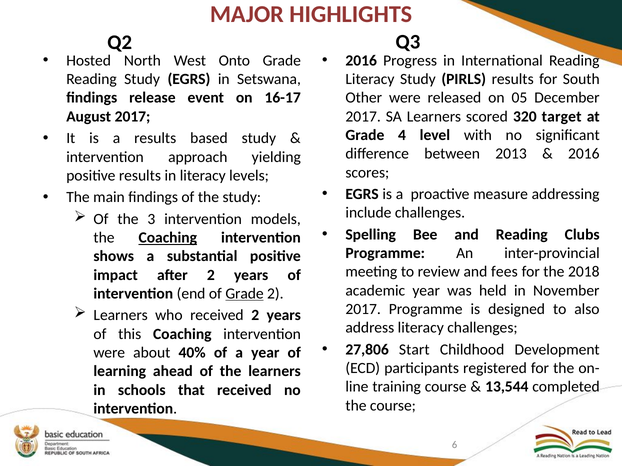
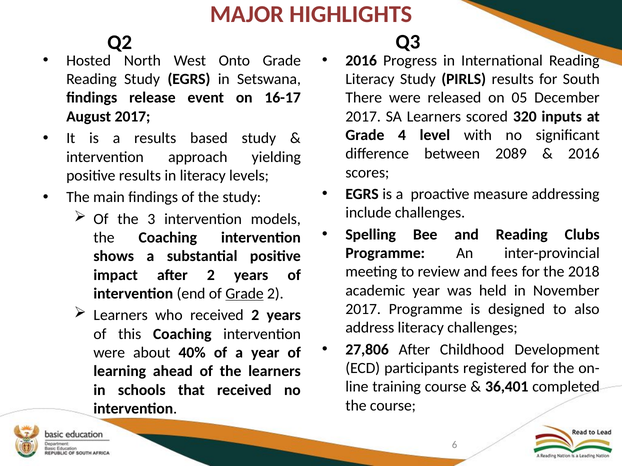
Other: Other -> There (364, 98)
target: target -> inputs (562, 117)
2013: 2013 -> 2089 (511, 154)
Coaching underline: present -> none (168, 238)
27,806 Start: Start -> After (414, 350)
13,544: 13,544 -> 36,401 (507, 387)
